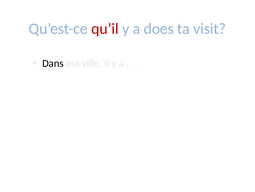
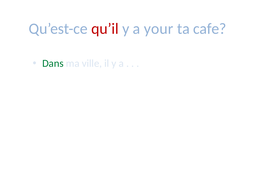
does: does -> your (159, 29)
visit: visit -> cafe (210, 29)
Dans colour: black -> green (53, 63)
